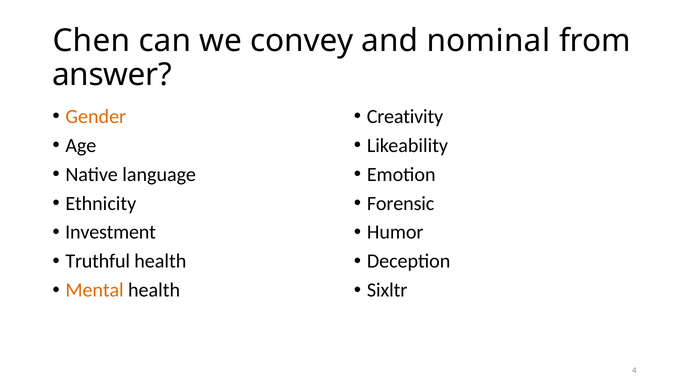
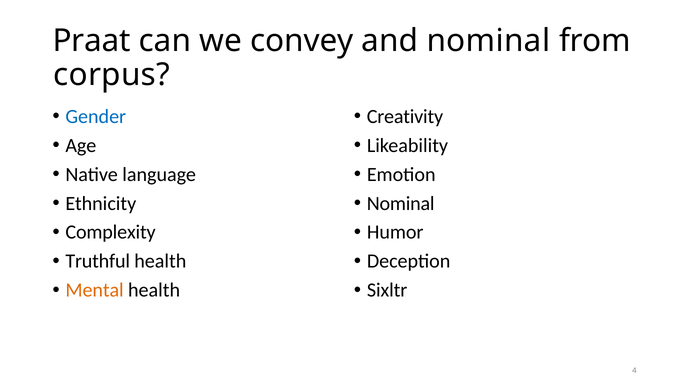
Chen: Chen -> Praat (92, 41)
answer: answer -> corpus (112, 75)
Gender colour: orange -> blue (96, 116)
Forensic: Forensic -> Nominal (401, 203)
Investment: Investment -> Complexity (111, 232)
